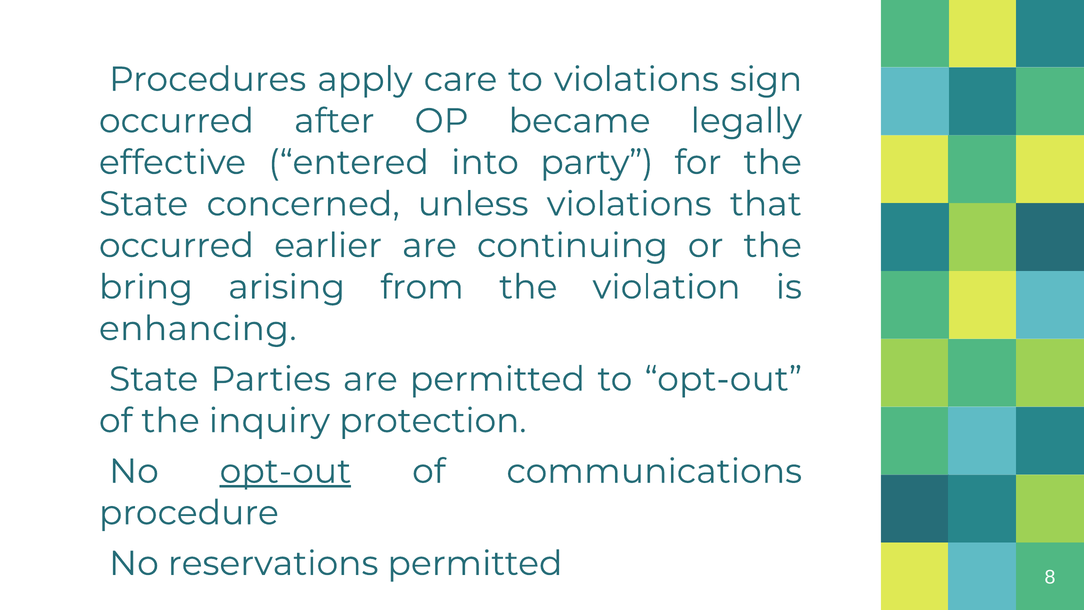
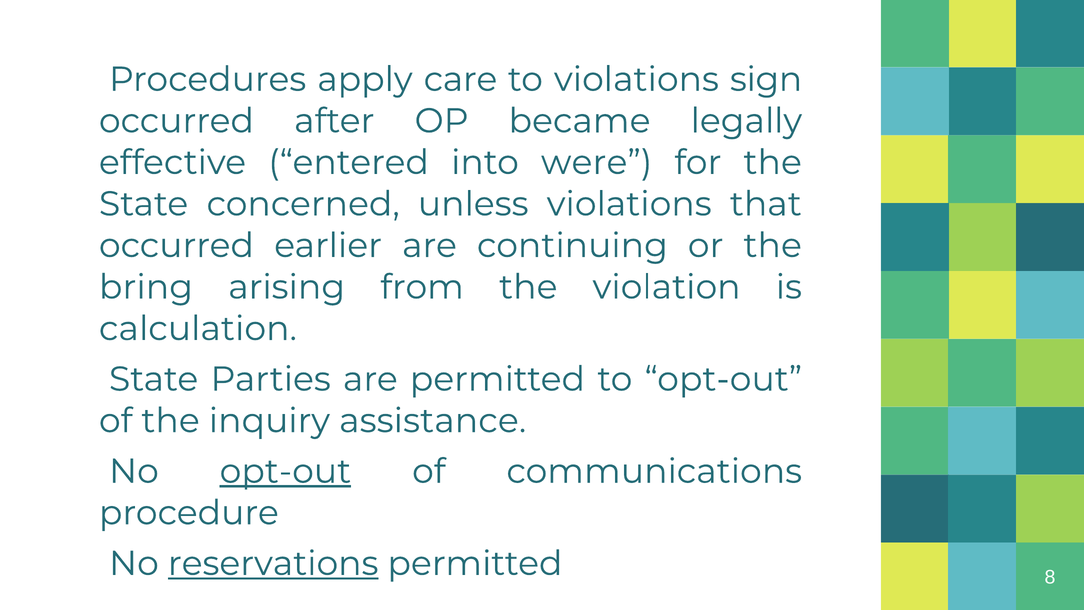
party: party -> were (597, 162)
enhancing: enhancing -> calculation (198, 329)
protection: protection -> assistance (433, 421)
reservations underline: none -> present (273, 563)
